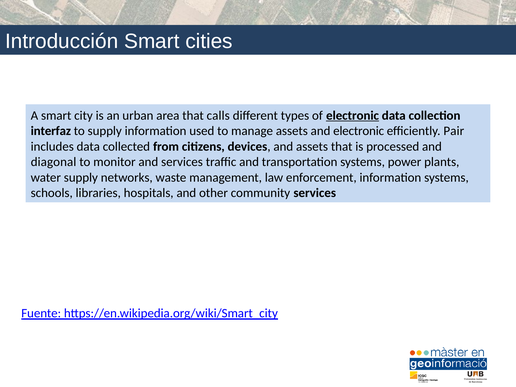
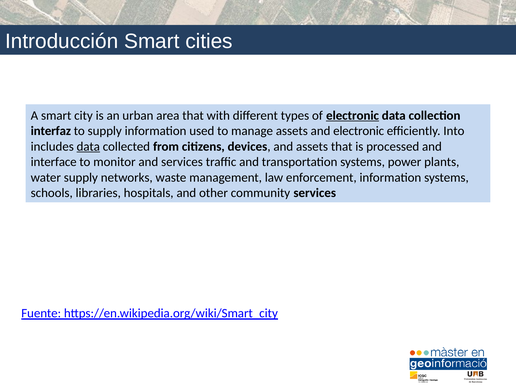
calls: calls -> with (218, 115)
Pair: Pair -> Into (454, 131)
data underline: none -> present (88, 146)
diagonal: diagonal -> interface (54, 162)
